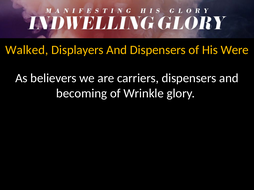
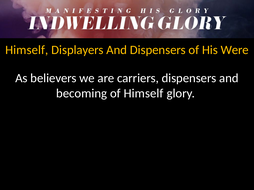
Walked: Walked -> Himself (27, 50)
of Wrinkle: Wrinkle -> Himself (144, 94)
